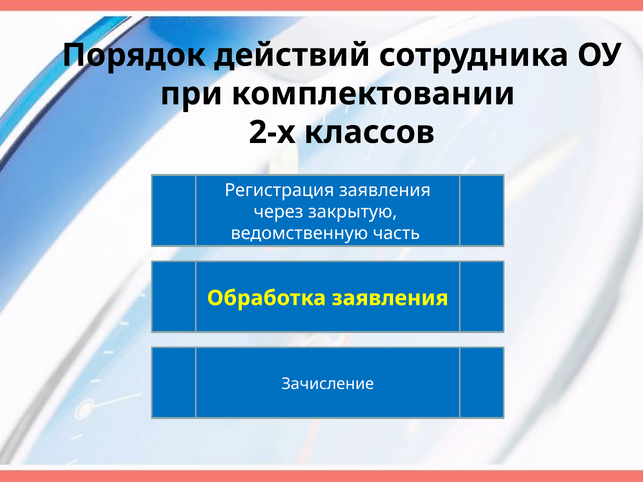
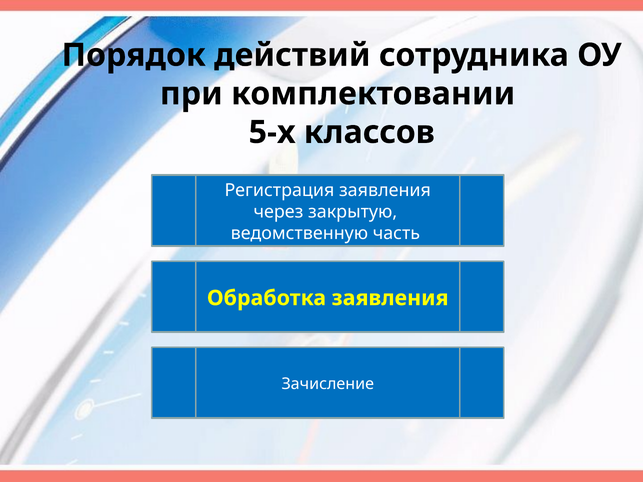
2-х: 2-х -> 5-х (272, 132)
